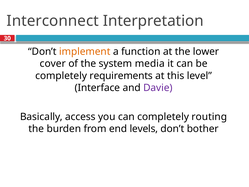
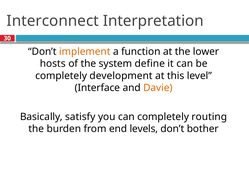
cover: cover -> hosts (53, 64)
media: media -> define (150, 64)
requirements: requirements -> development (121, 76)
Davie colour: purple -> orange (158, 88)
access: access -> satisfy (80, 117)
